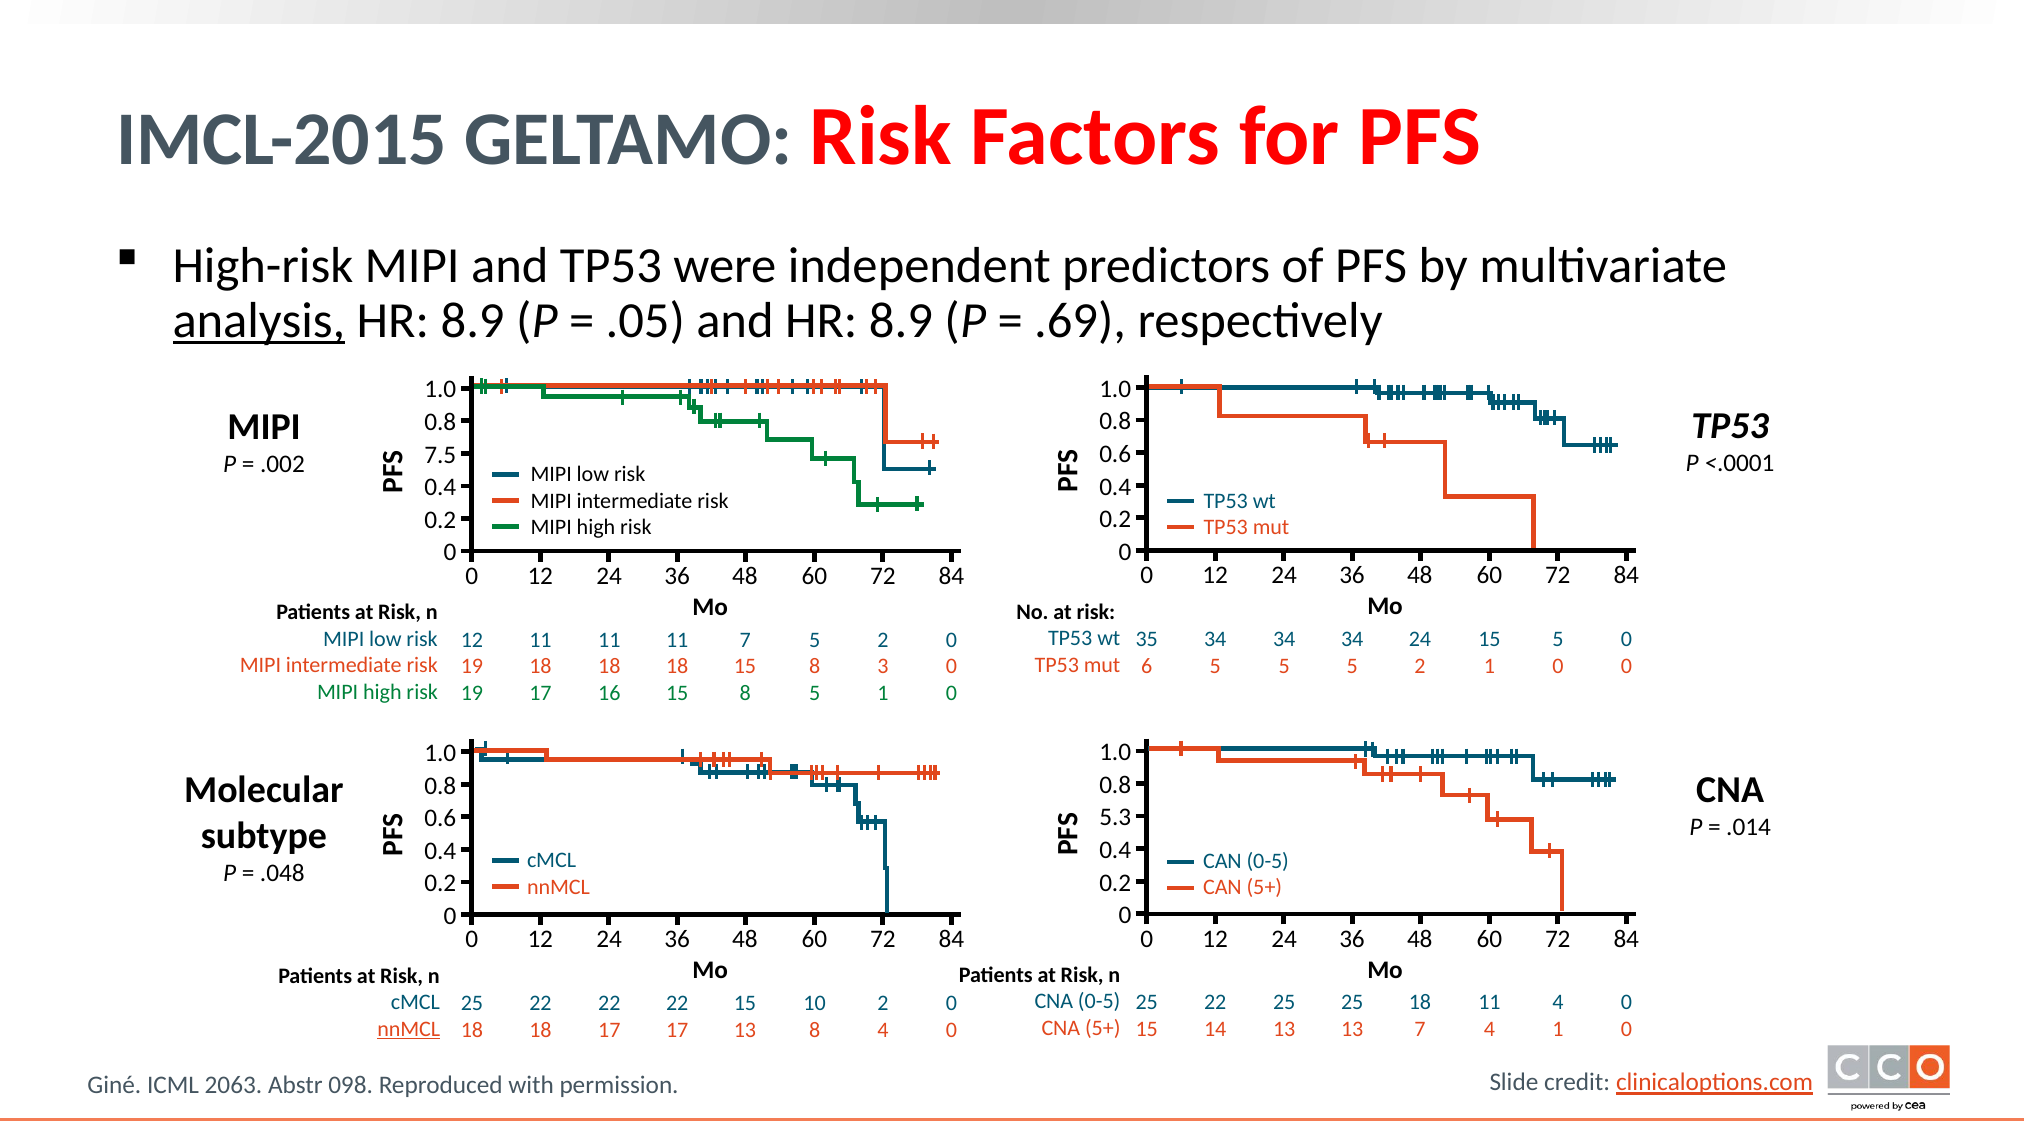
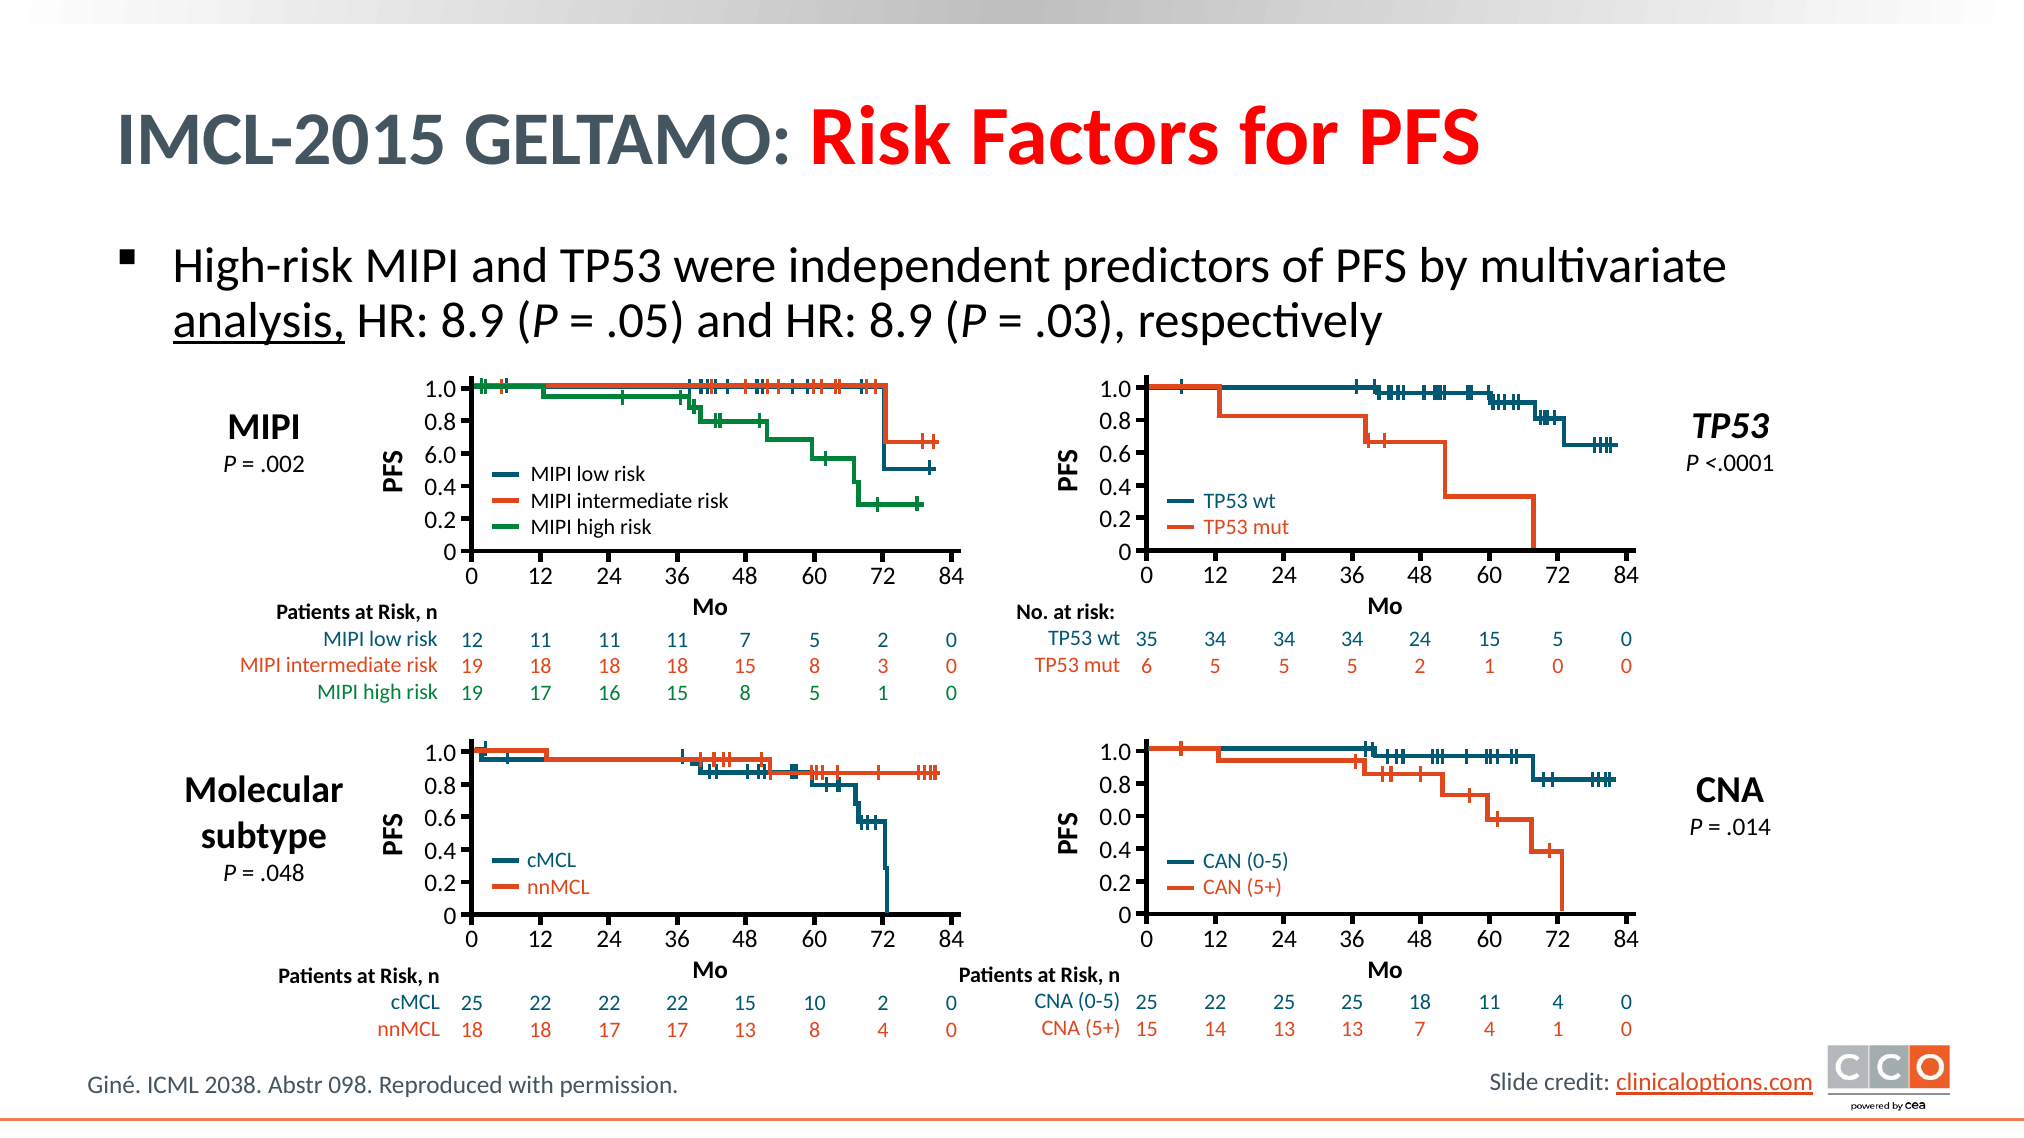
.69: .69 -> .03 (1080, 321)
7.5: 7.5 -> 6.0 (440, 455)
5.3: 5.3 -> 0.0 (1115, 818)
nnMCL underline: present -> none (409, 1029)
2063: 2063 -> 2038 (233, 1085)
